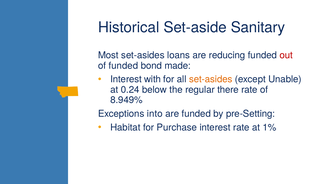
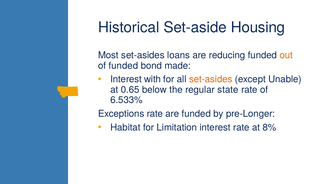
Sanitary: Sanitary -> Housing (258, 27)
out colour: red -> orange (286, 55)
0.24: 0.24 -> 0.65 (130, 90)
there: there -> state (228, 90)
8.949%: 8.949% -> 6.533% (126, 100)
Exceptions into: into -> rate (155, 114)
pre-Setting: pre-Setting -> pre-Longer (251, 114)
Purchase: Purchase -> Limitation (177, 127)
1%: 1% -> 8% (269, 127)
